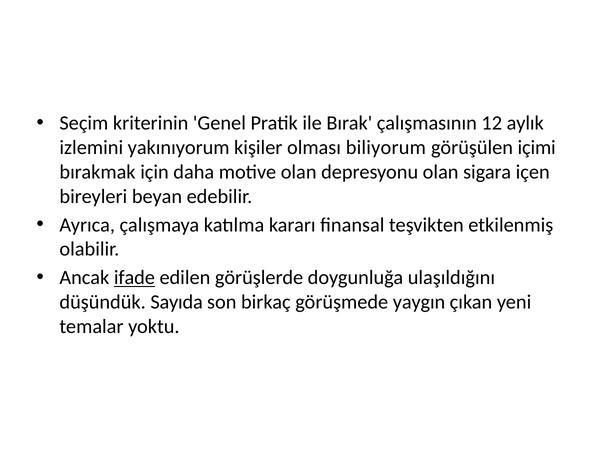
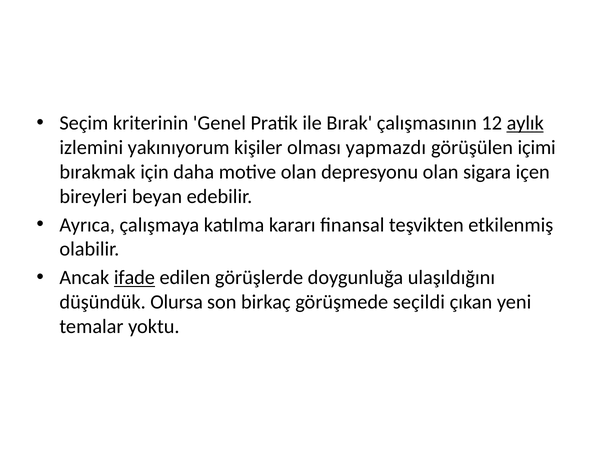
aylık underline: none -> present (525, 123)
biliyorum: biliyorum -> yapmazdı (386, 148)
Sayıda: Sayıda -> Olursa (177, 302)
yaygın: yaygın -> seçildi (419, 302)
